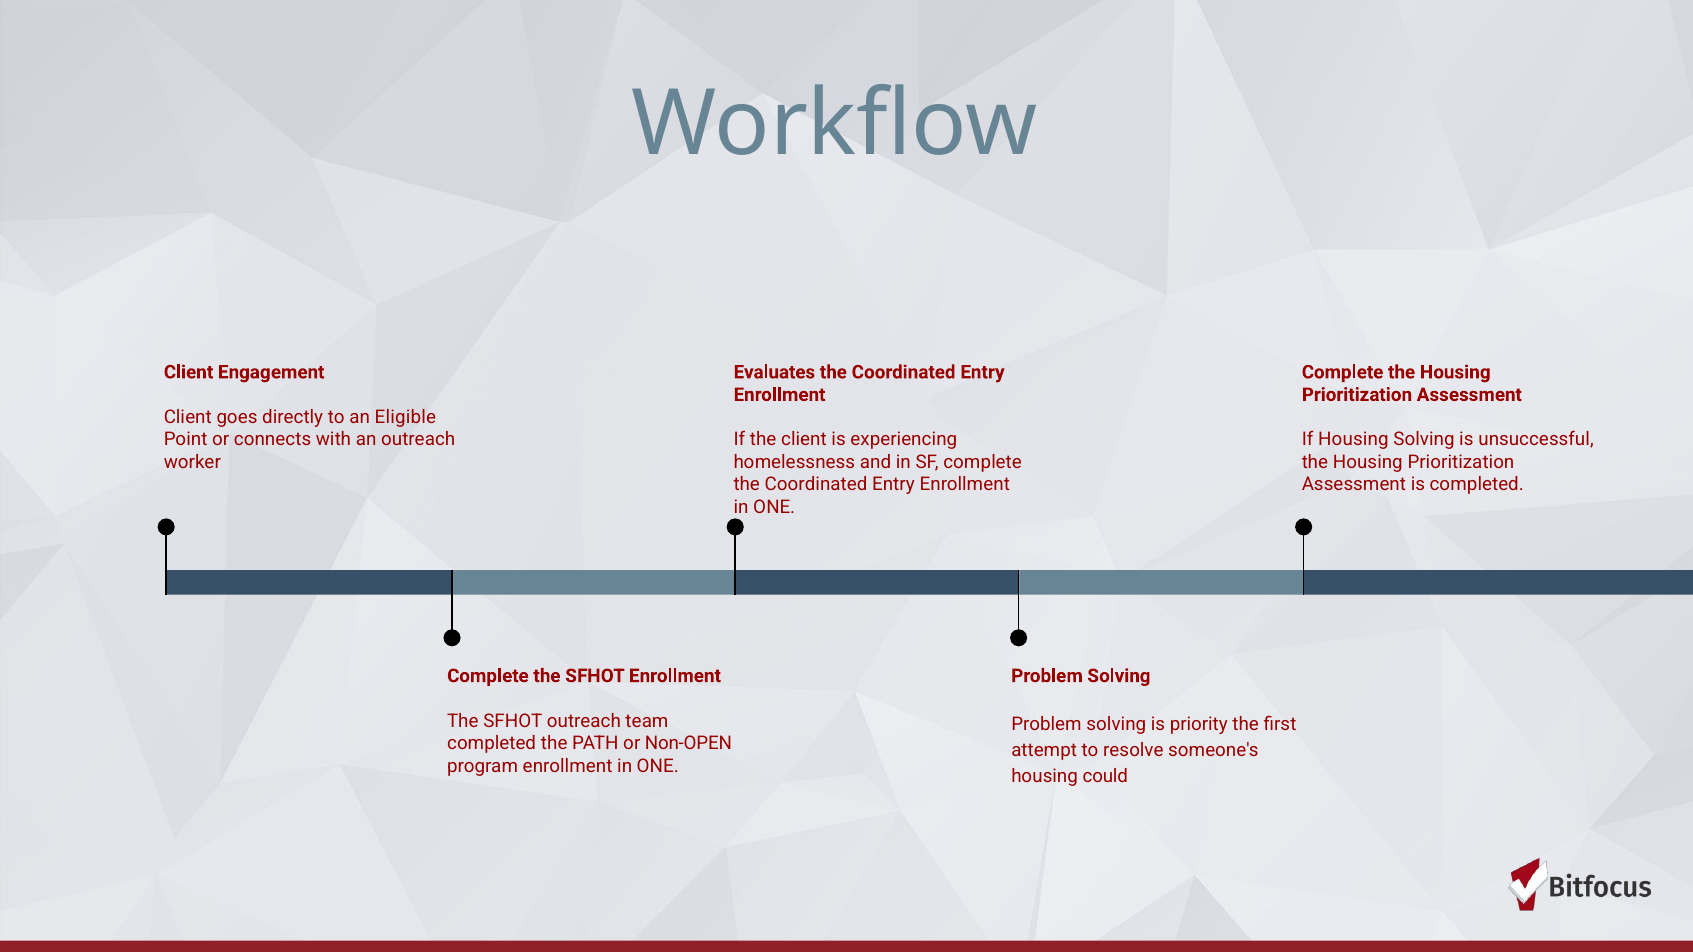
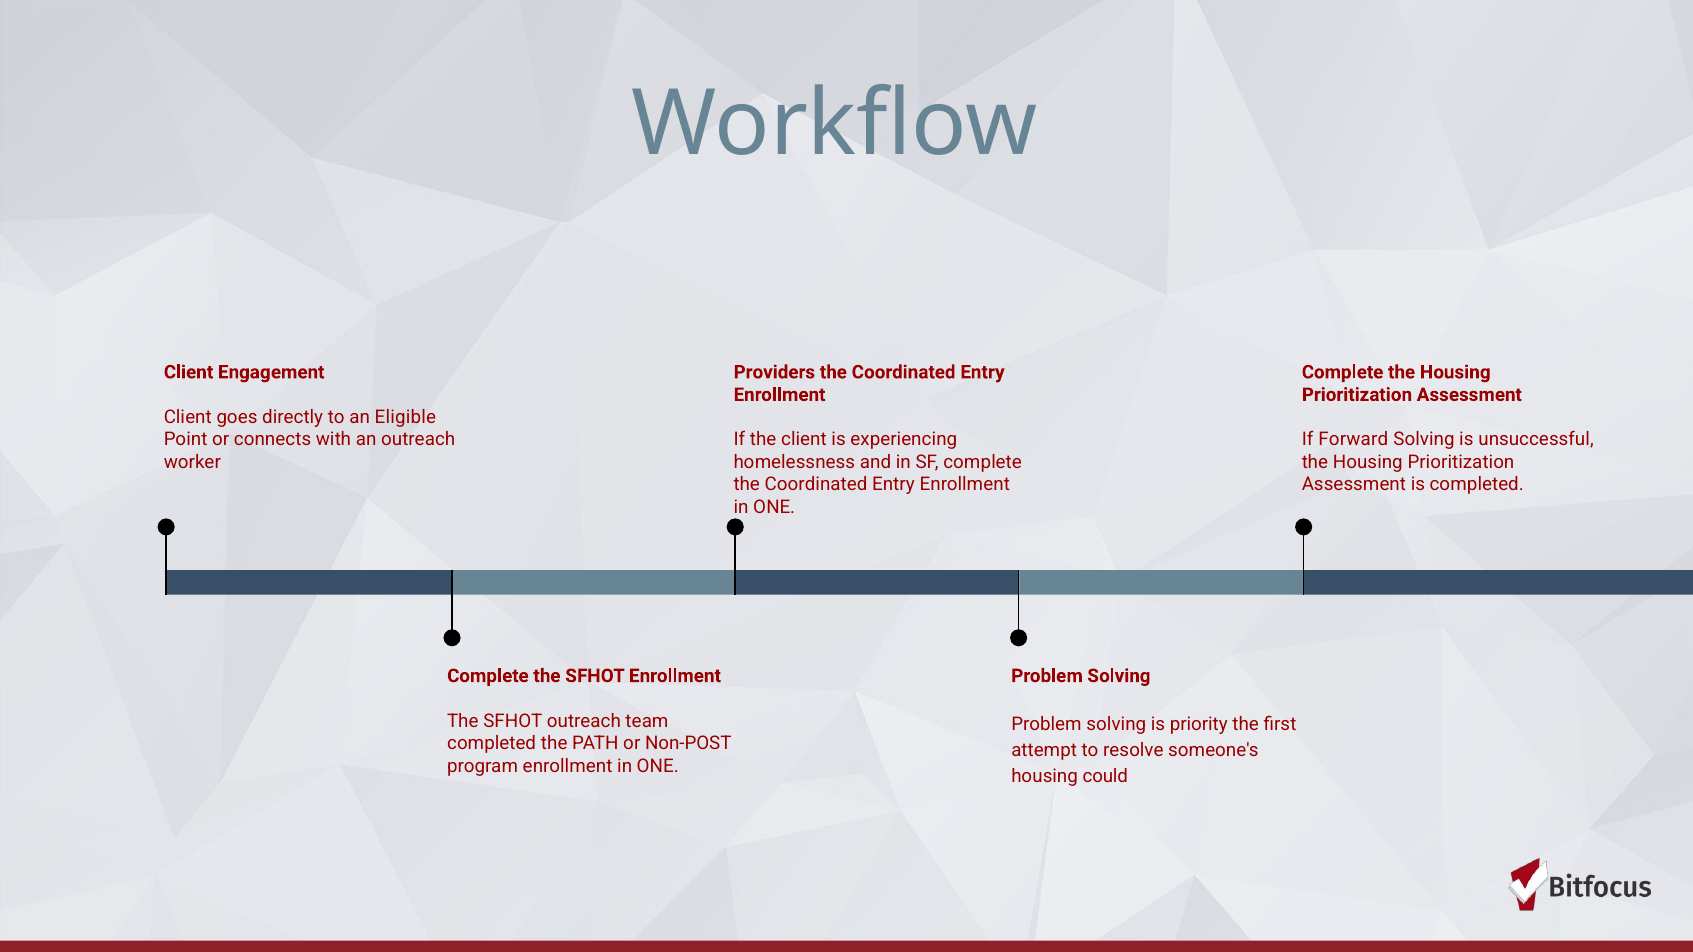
Evaluates: Evaluates -> Providers (774, 372)
If Housing: Housing -> Forward (1353, 440)
Non-OPEN: Non-OPEN -> Non-POST (688, 744)
